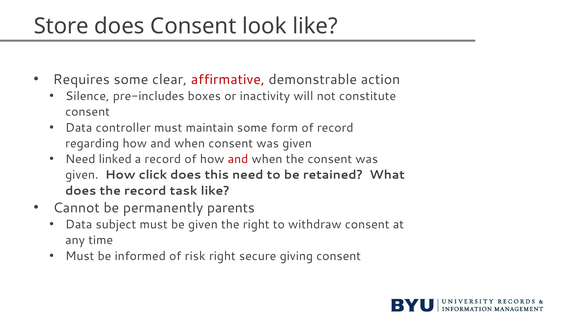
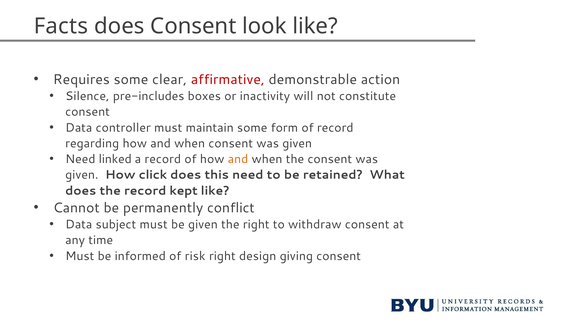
Store: Store -> Facts (61, 26)
and colour: red -> orange (238, 159)
task: task -> kept (184, 191)
parents: parents -> conflict (231, 208)
secure: secure -> design (258, 256)
